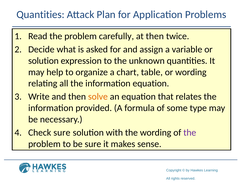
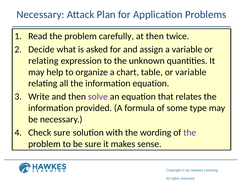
Quantities: Quantities -> Necessary (40, 15)
solution: solution -> relating (43, 61)
or wording: wording -> variable (191, 72)
solve colour: orange -> purple (98, 97)
